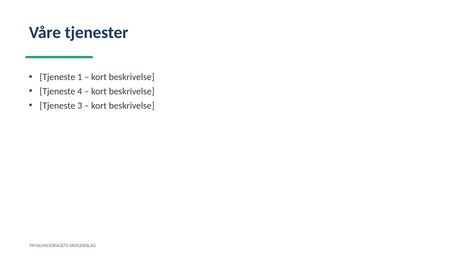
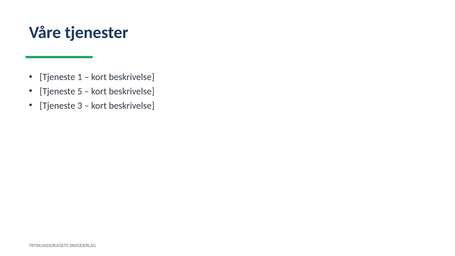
4: 4 -> 5 (80, 91)
